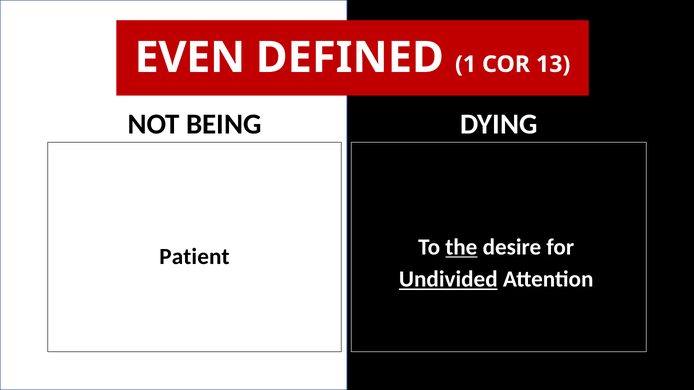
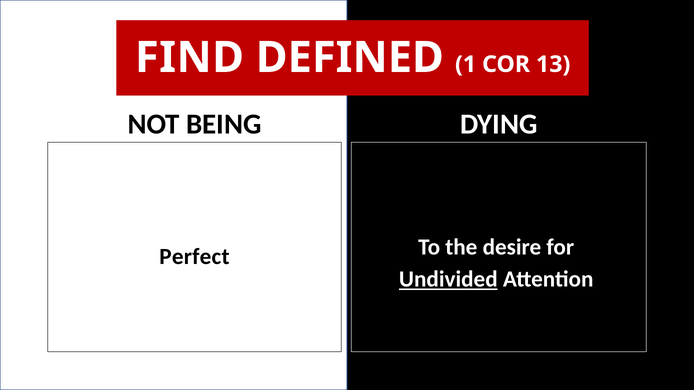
EVEN: EVEN -> FIND (189, 58)
the underline: present -> none (461, 247)
Patient: Patient -> Perfect (194, 257)
